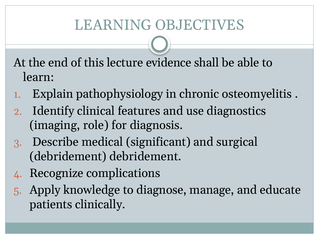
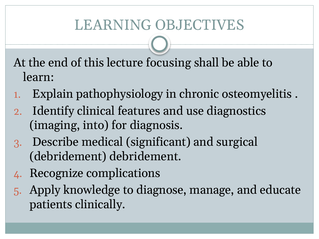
evidence: evidence -> focusing (169, 63)
role: role -> into (96, 125)
